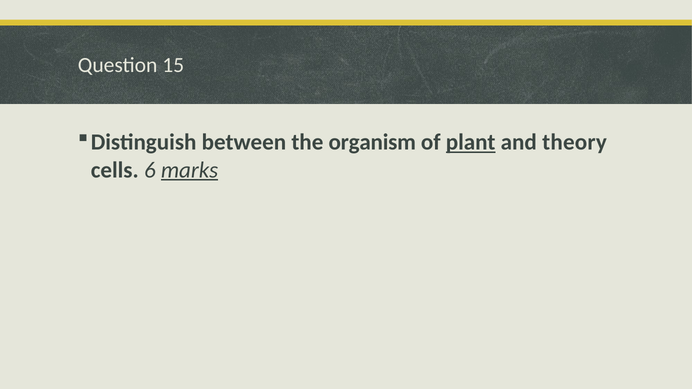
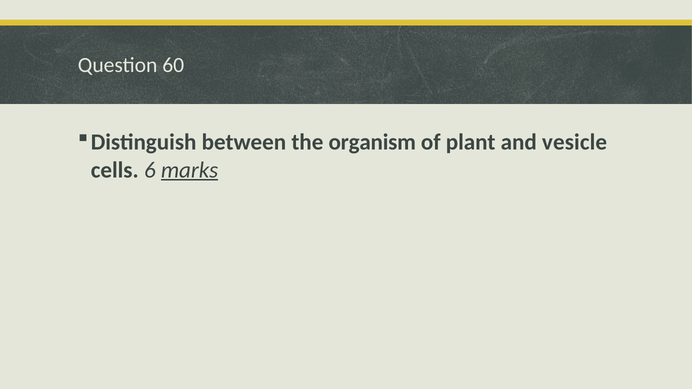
15: 15 -> 60 (173, 65)
plant underline: present -> none (471, 142)
theory: theory -> vesicle (575, 142)
